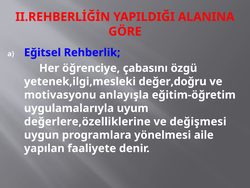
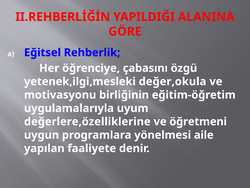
değer,doğru: değer,doğru -> değer,okula (173, 81)
anlayışla: anlayışla -> birliğinin (124, 95)
değişmesi: değişmesi -> öğretmeni (198, 121)
